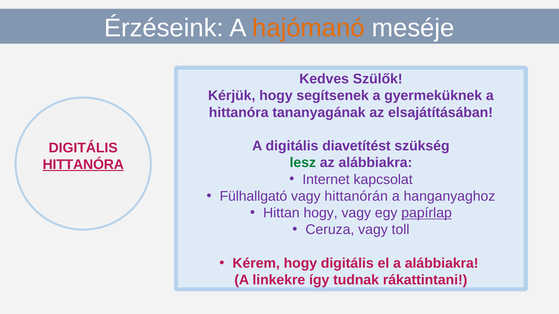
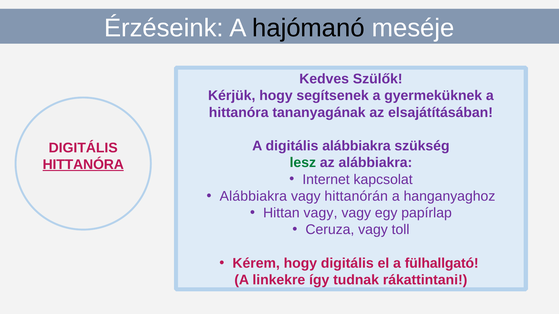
hajómanó colour: orange -> black (308, 28)
digitális diavetítést: diavetítést -> alábbiakra (356, 146)
Fülhallgató: Fülhallgató -> Alábbiakra (253, 196)
Hittan hogy: hogy -> vagy (321, 213)
papírlap underline: present -> none (427, 213)
a alábbiakra: alábbiakra -> fülhallgató (442, 264)
